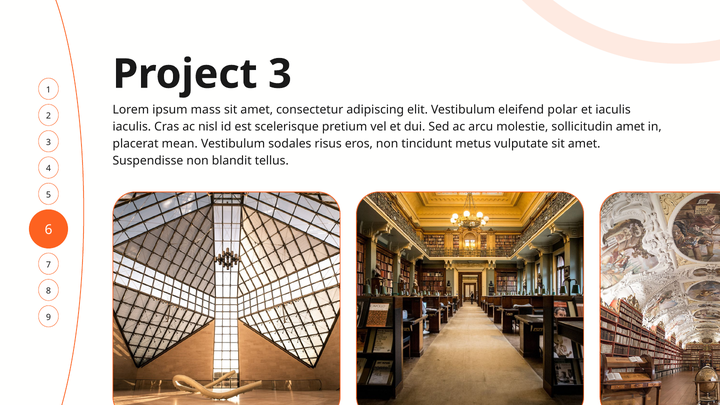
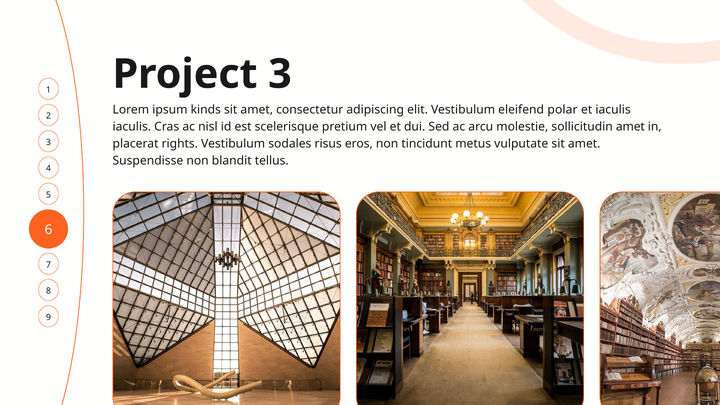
mass: mass -> kinds (206, 110)
mean: mean -> rights (180, 144)
